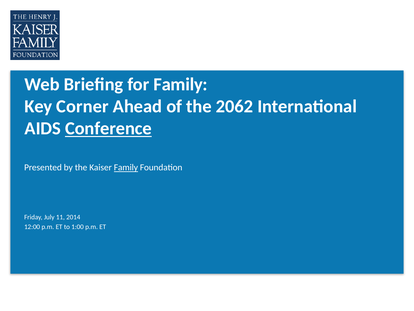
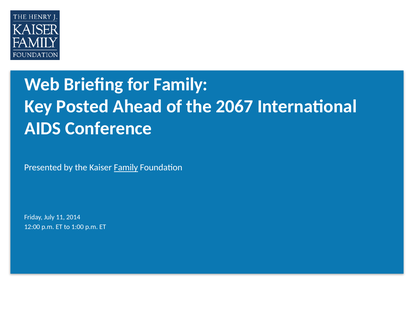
Corner: Corner -> Posted (83, 106)
2062: 2062 -> 2067 (235, 106)
Conference underline: present -> none (108, 128)
